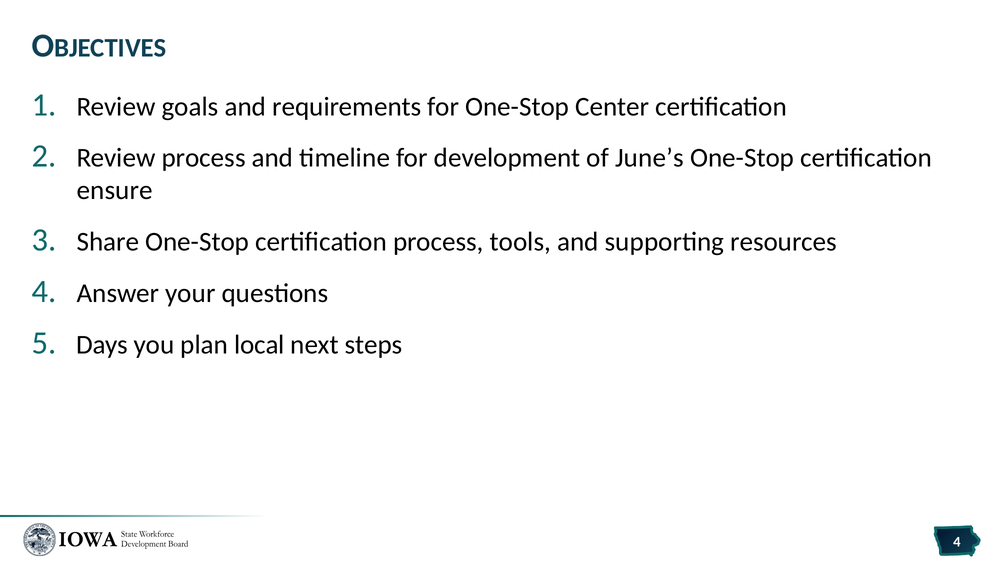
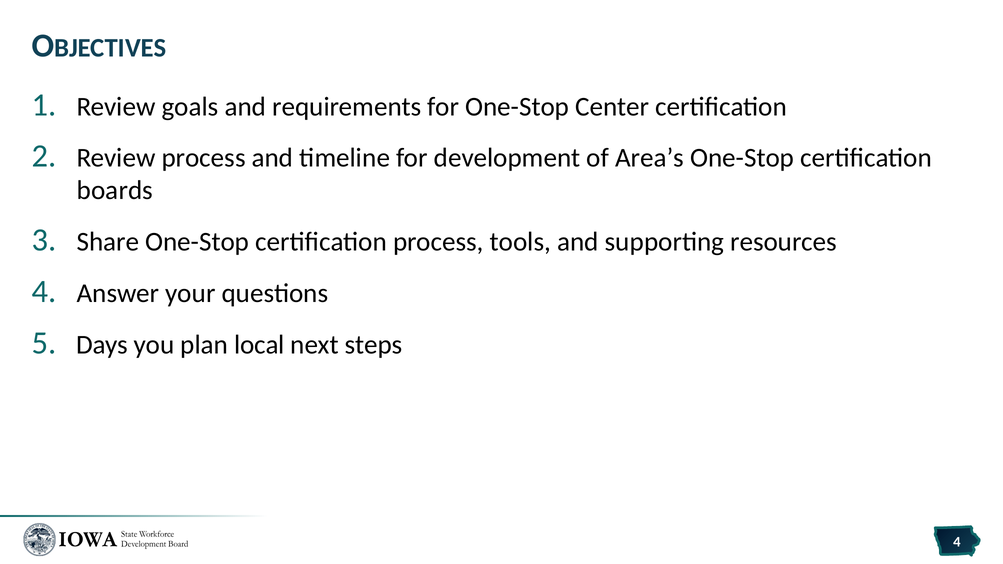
June’s: June’s -> Area’s (650, 158)
ensure: ensure -> boards (115, 191)
